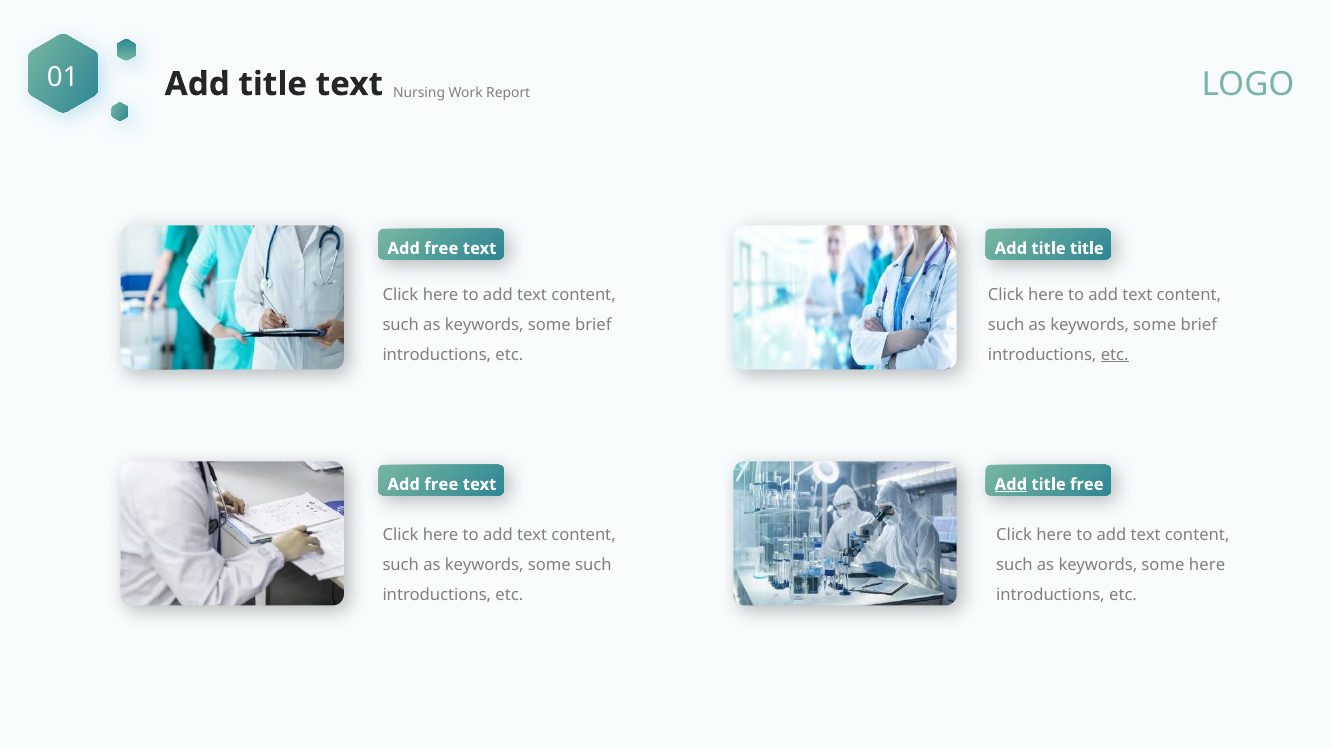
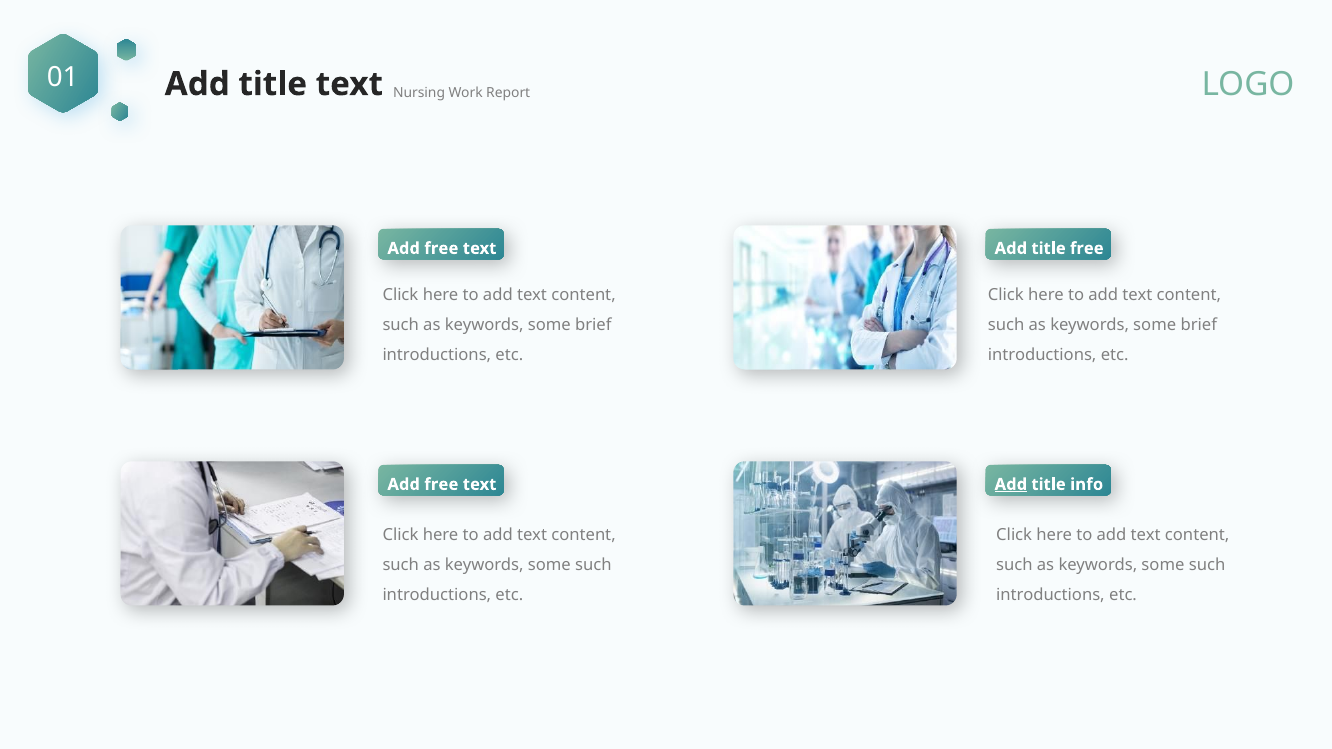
title title: title -> free (1087, 249)
etc underline: present -> none (1115, 355)
title free: free -> info (1087, 485)
here: here -> such (1207, 565)
